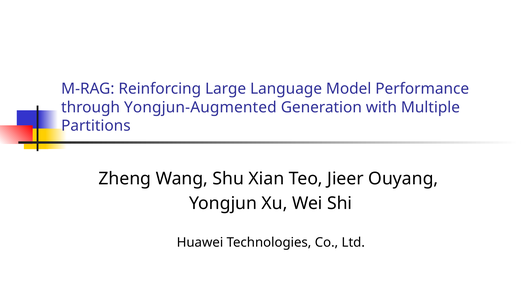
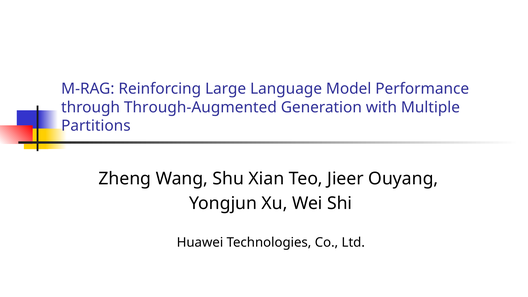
Yongjun-Augmented: Yongjun-Augmented -> Through-Augmented (200, 107)
